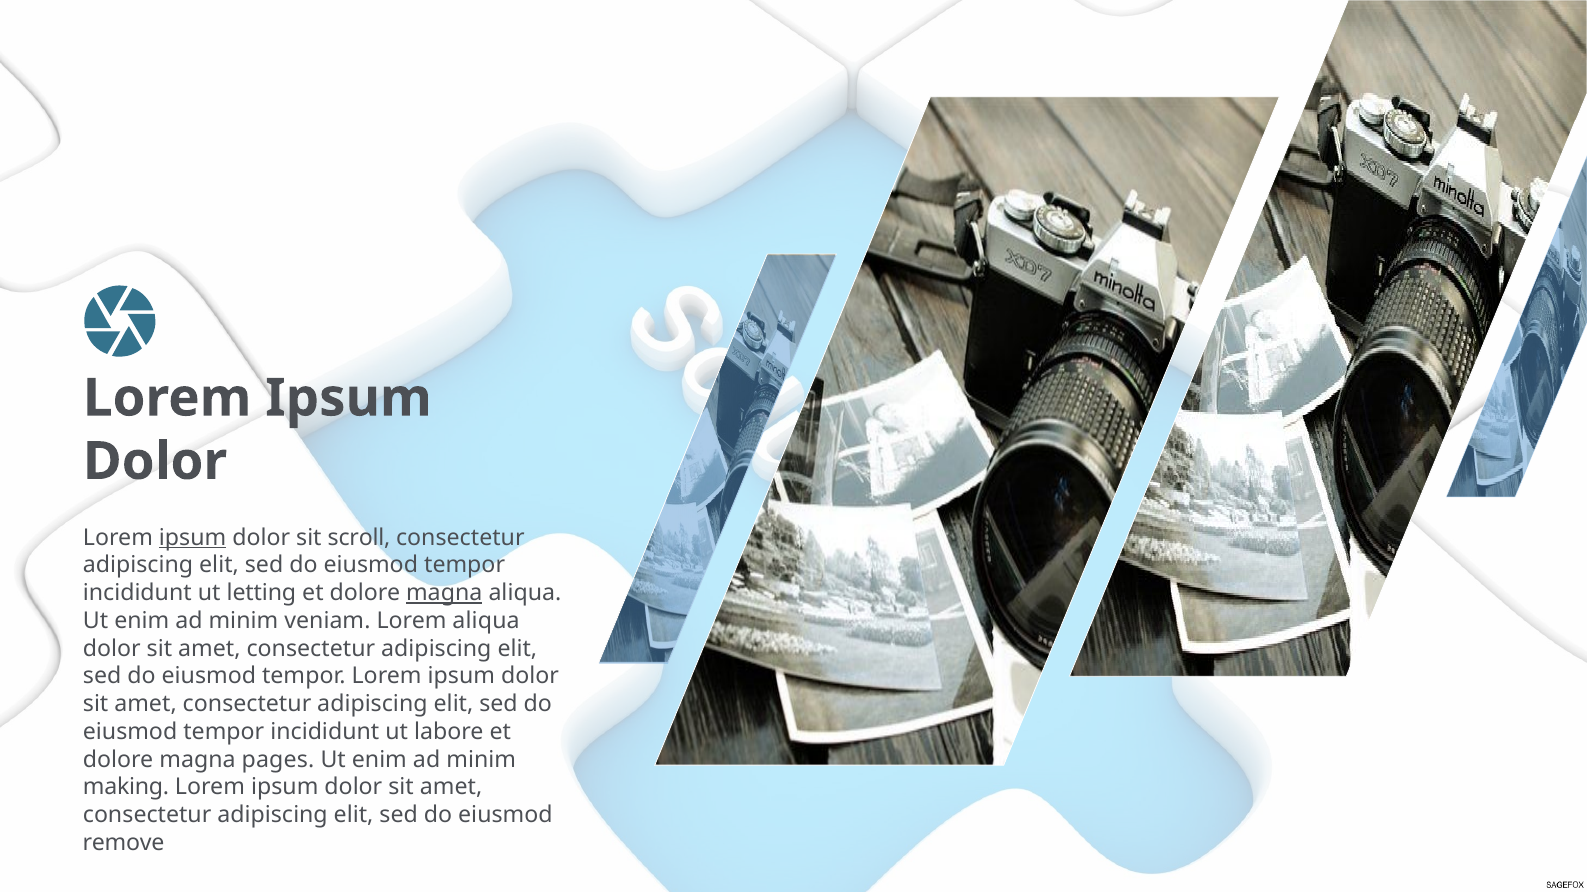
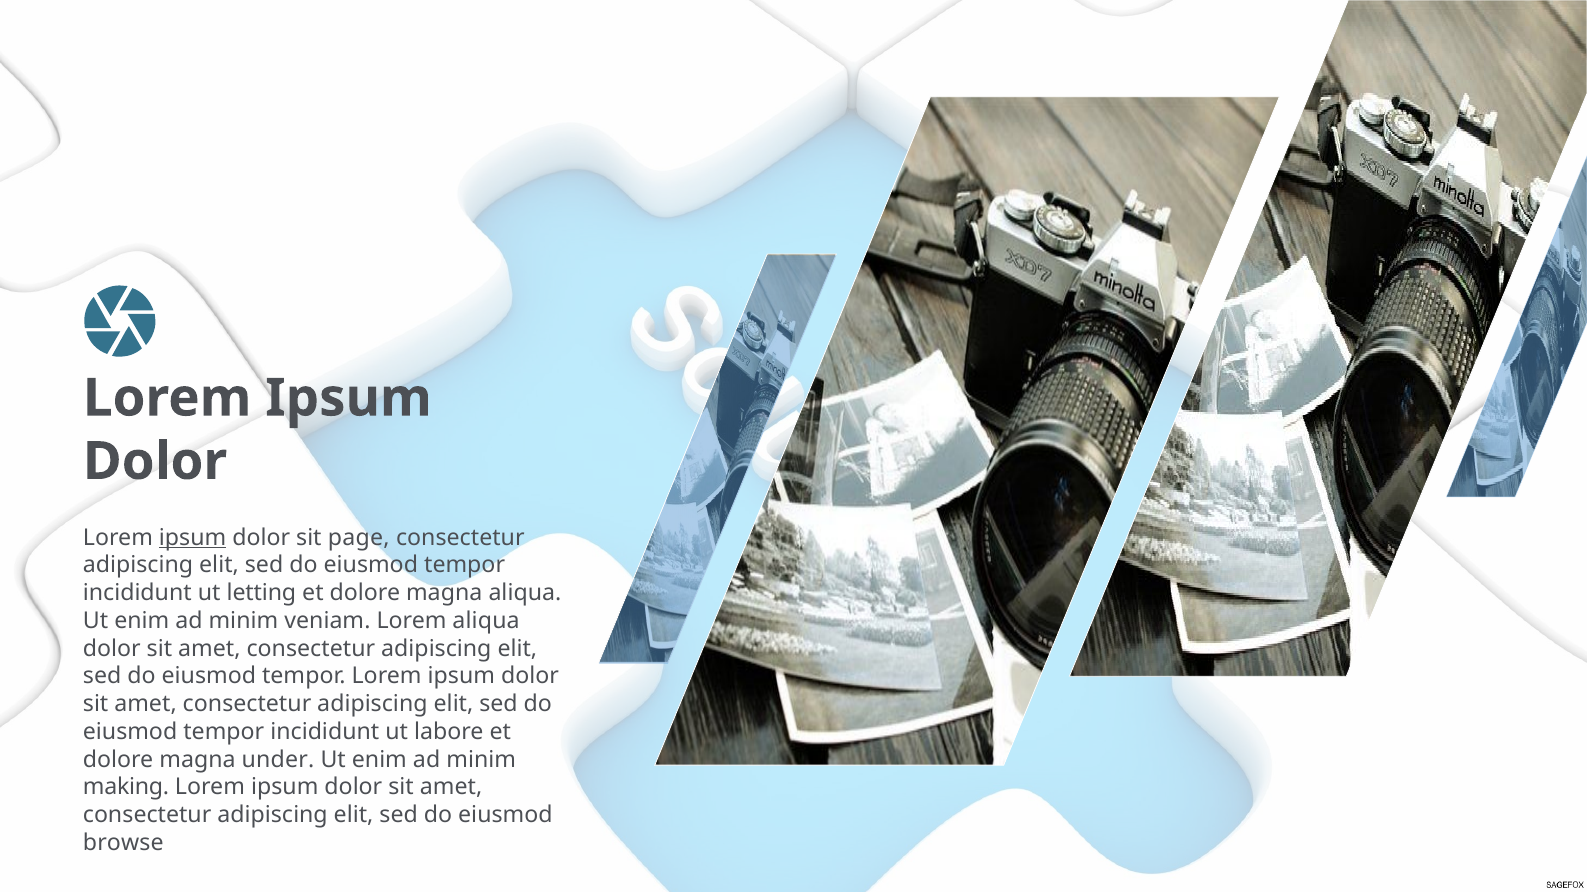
scroll: scroll -> page (359, 538)
magna underline: present -> none (444, 593)
pages: pages -> under (278, 760)
remove: remove -> browse (123, 844)
